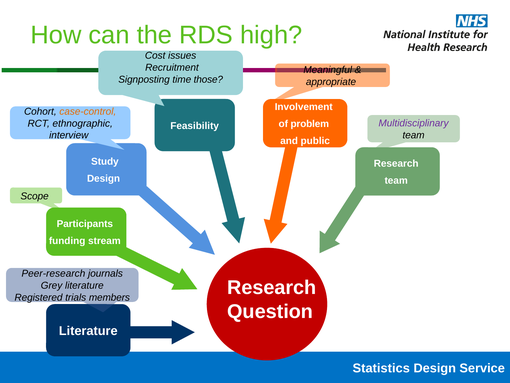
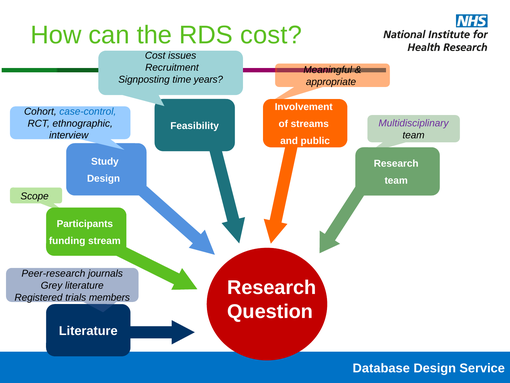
RDS high: high -> cost (271, 35)
those: those -> years (208, 79)
case-control colour: orange -> blue (88, 111)
problem: problem -> streams (310, 124)
Statistics: Statistics -> Database (381, 368)
